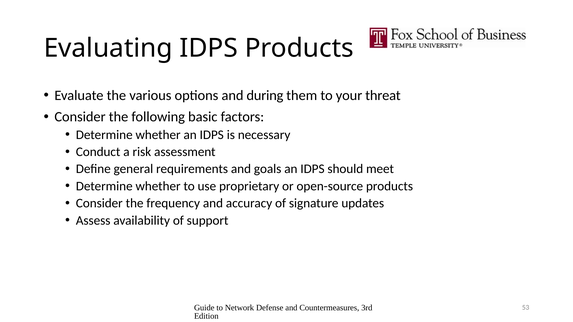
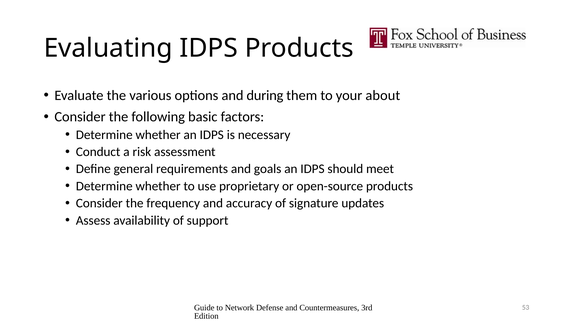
threat: threat -> about (383, 96)
